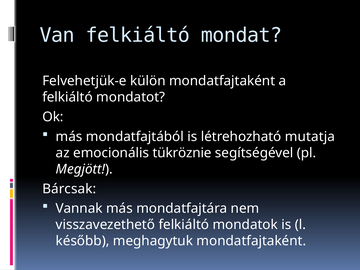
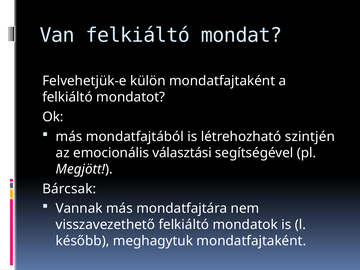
mutatja: mutatja -> szintjén (310, 137)
tükröznie: tükröznie -> választási (182, 153)
